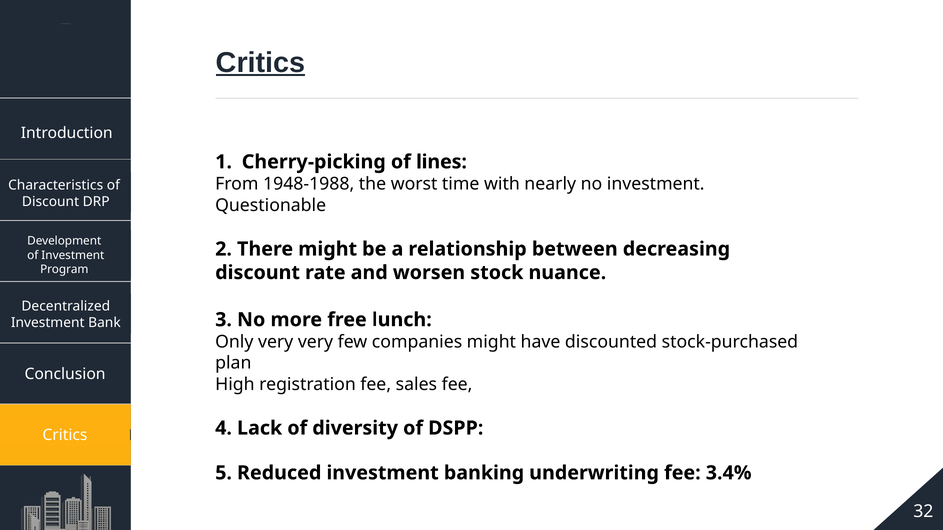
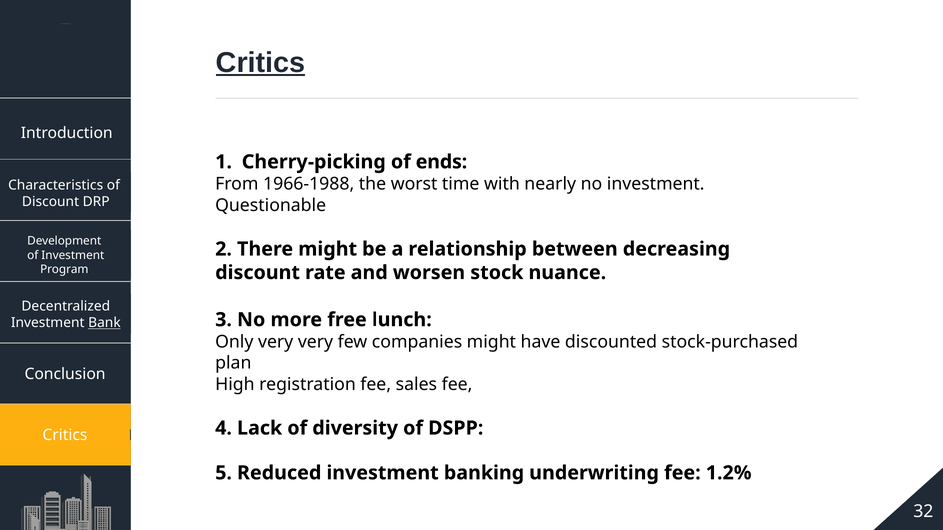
lines: lines -> ends (441, 162)
1948-1988: 1948-1988 -> 1966-1988 (309, 184)
Bank underline: none -> present (104, 323)
3.4%: 3.4% -> 1.2% (729, 473)
